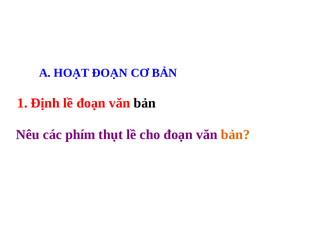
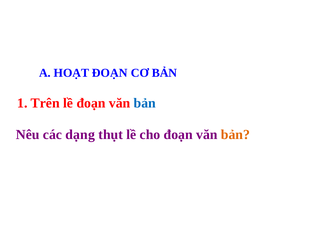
Định: Định -> Trên (45, 103)
bản colour: black -> blue (145, 103)
phím: phím -> dạng (80, 134)
